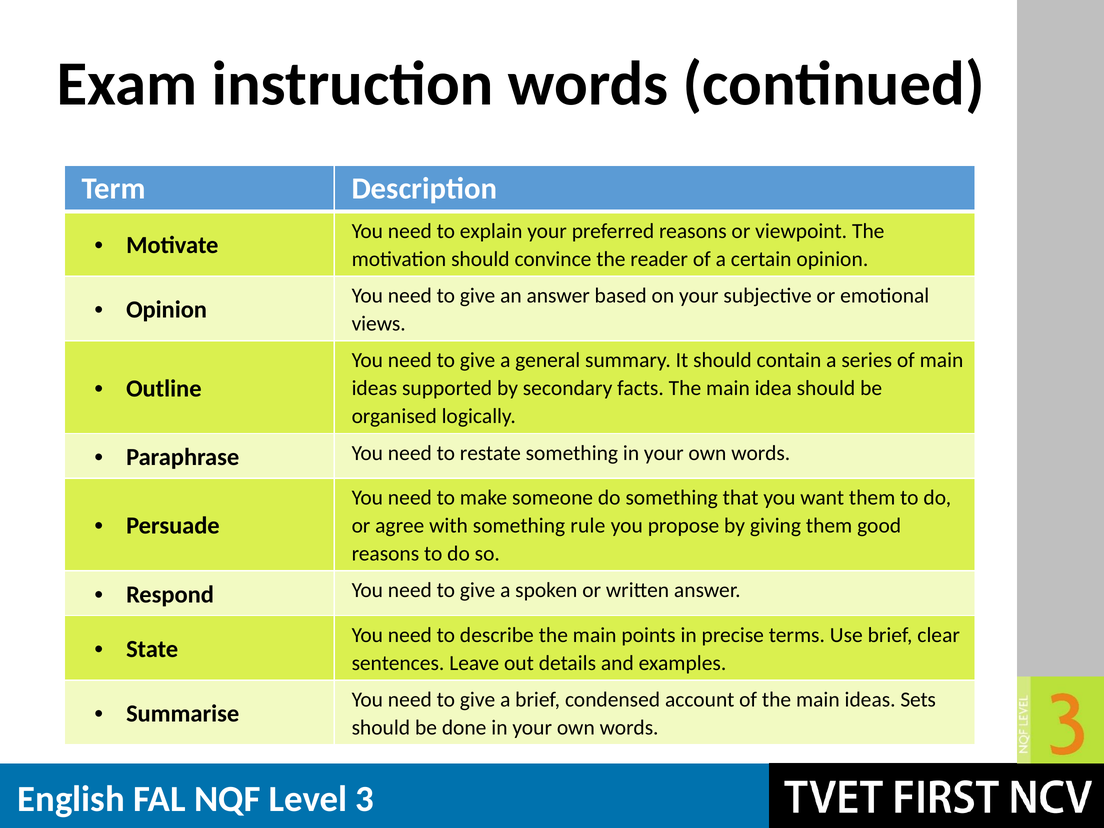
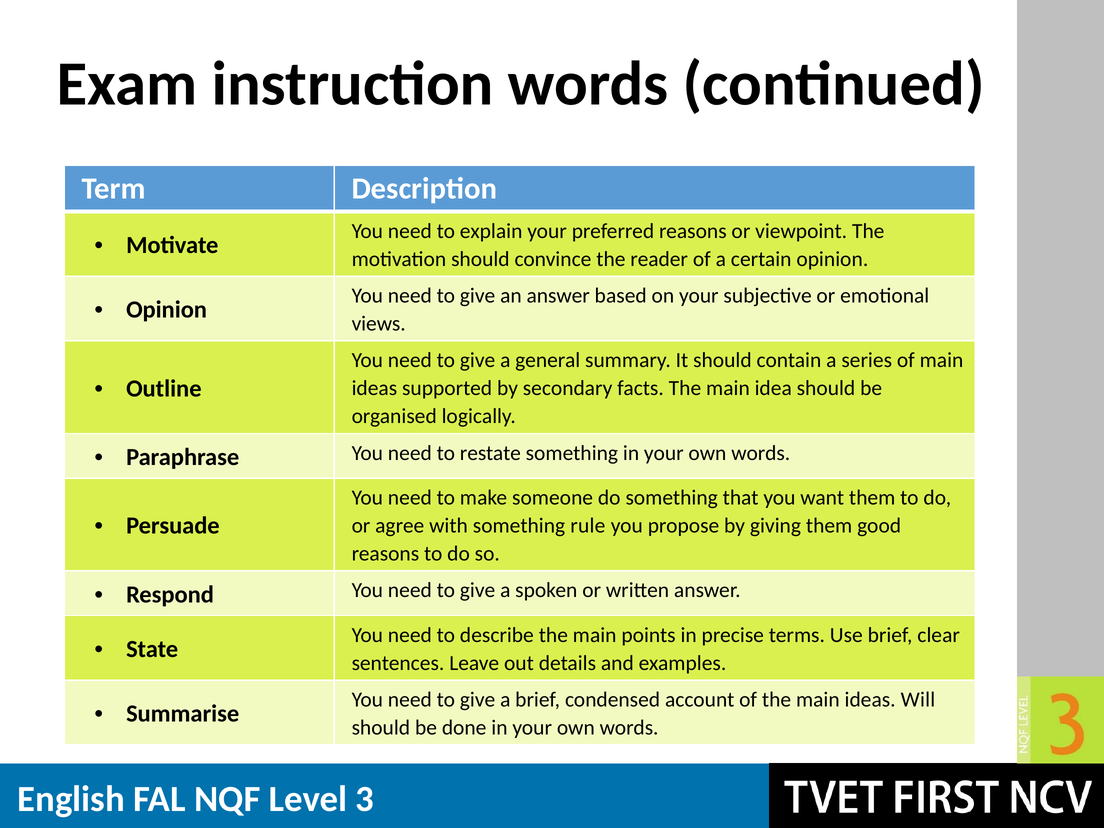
Sets: Sets -> Will (918, 700)
